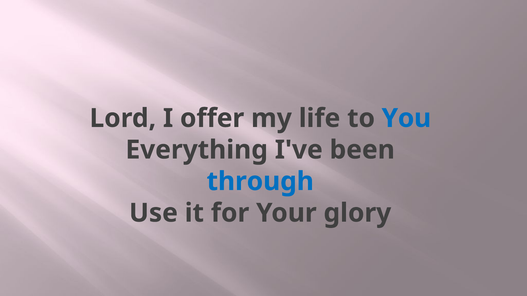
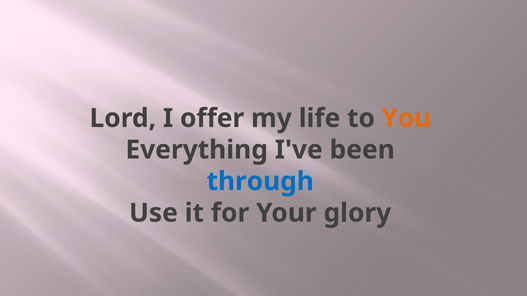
You colour: blue -> orange (406, 118)
